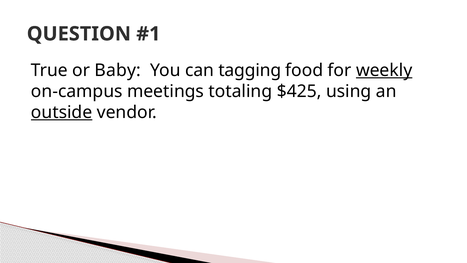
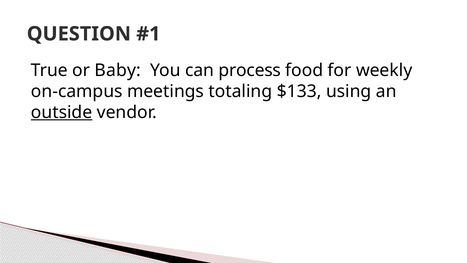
tagging: tagging -> process (250, 70)
weekly underline: present -> none (384, 70)
$425: $425 -> $133 (299, 91)
